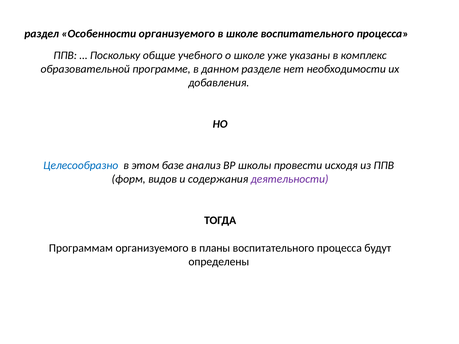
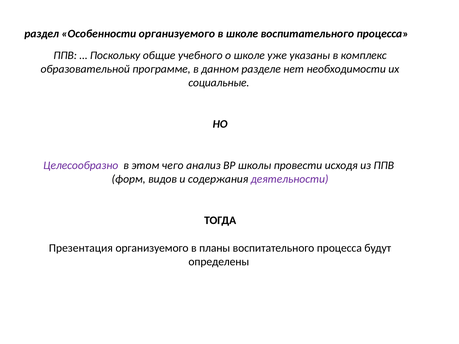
добавления: добавления -> социальные (219, 83)
Целесообразно colour: blue -> purple (81, 165)
базе: базе -> чего (173, 165)
Программам: Программам -> Презентация (81, 248)
